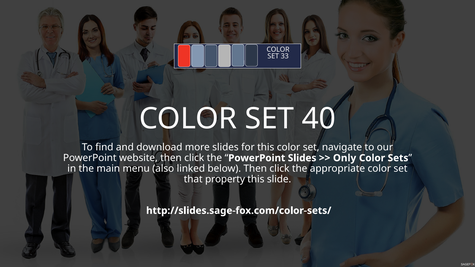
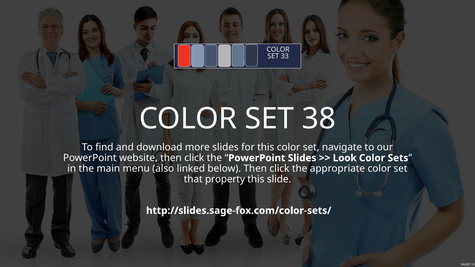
40: 40 -> 38 (319, 119)
Only: Only -> Look (345, 158)
